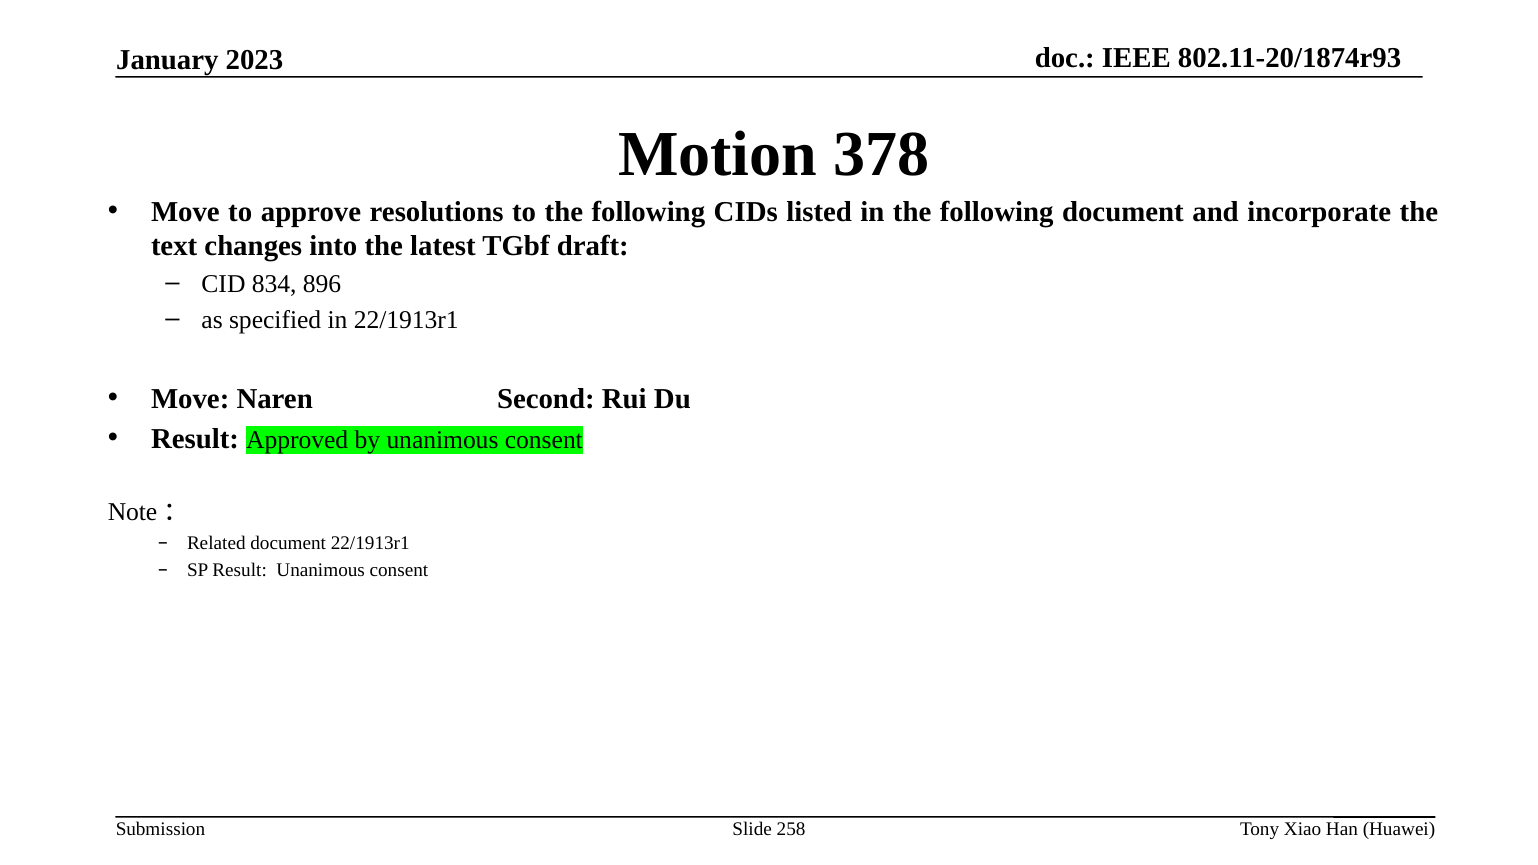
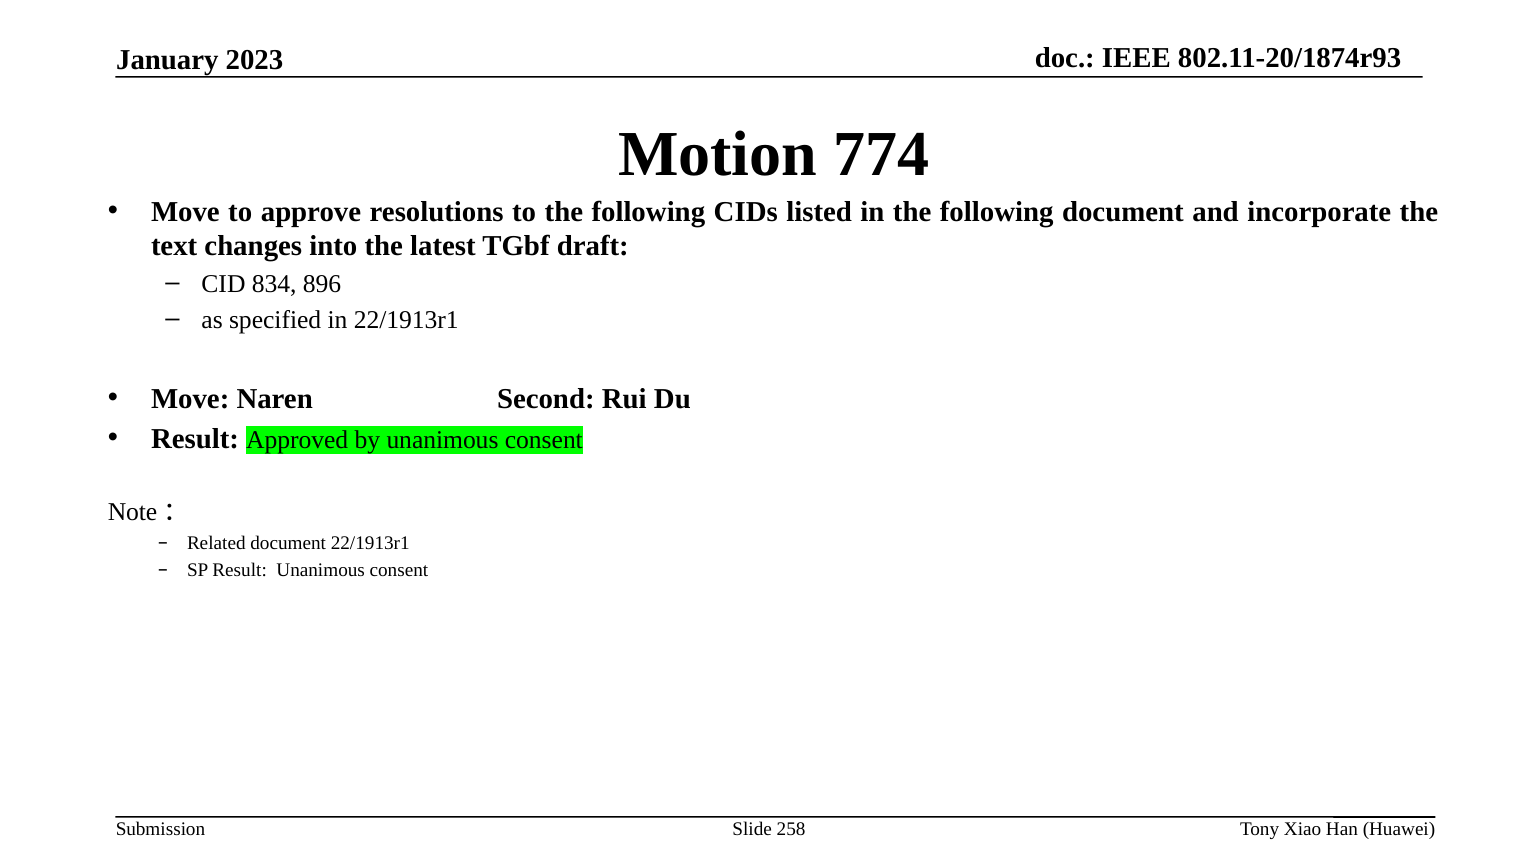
378: 378 -> 774 (881, 154)
